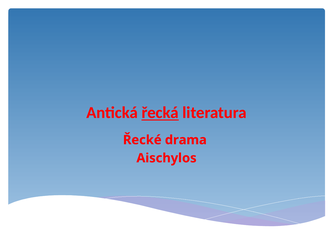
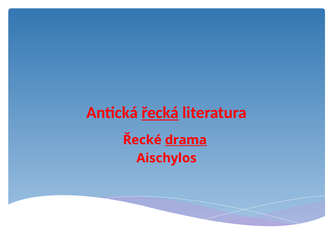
drama underline: none -> present (186, 140)
